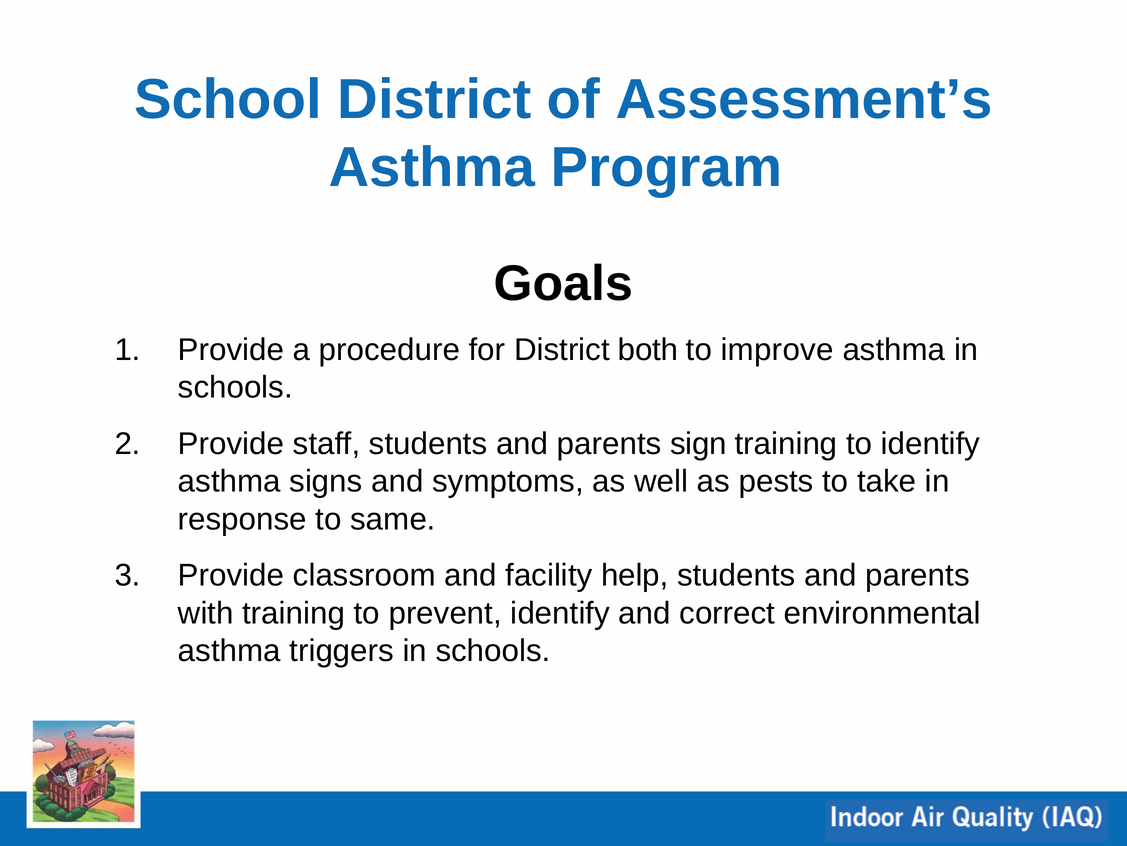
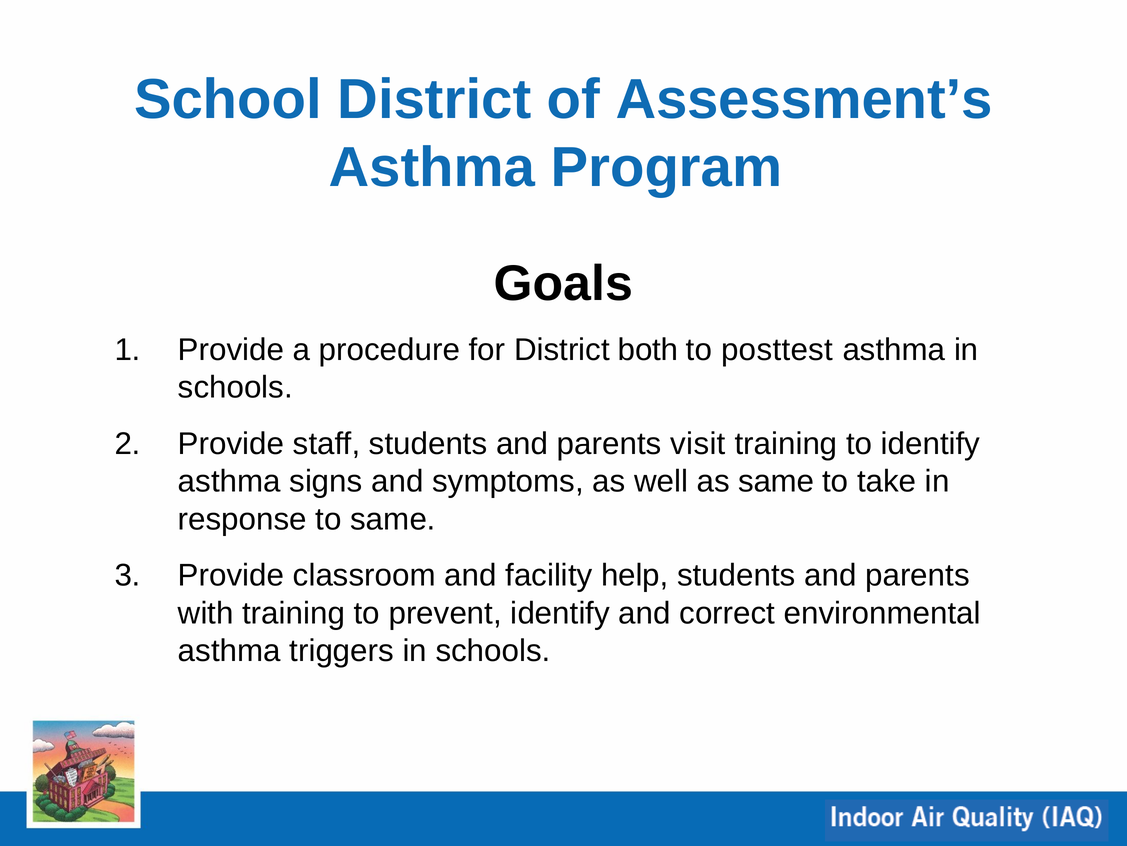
improve: improve -> posttest (777, 350)
sign: sign -> visit (698, 444)
as pests: pests -> same (776, 481)
